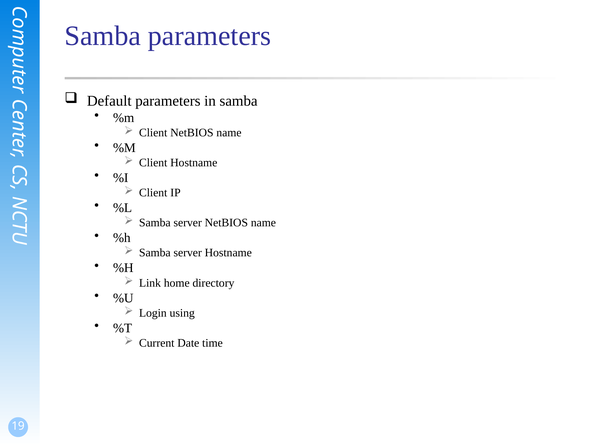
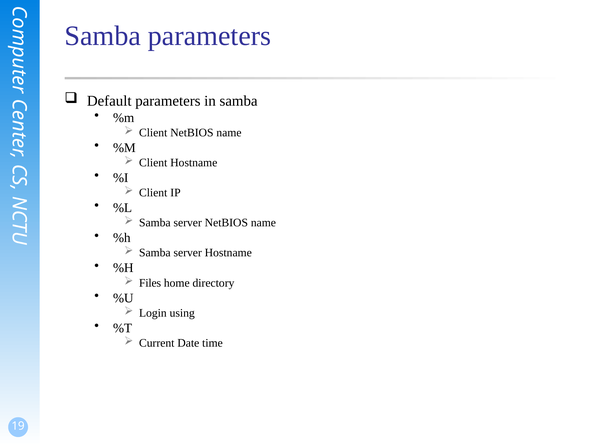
Link: Link -> Files (150, 283)
